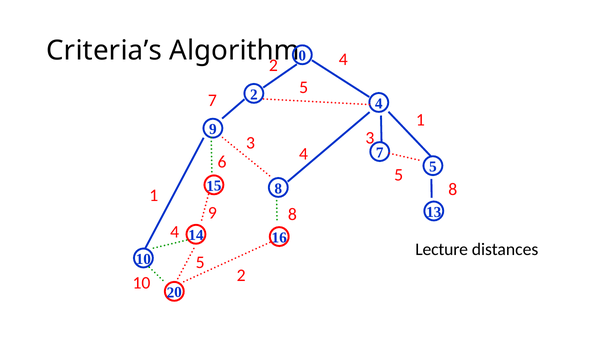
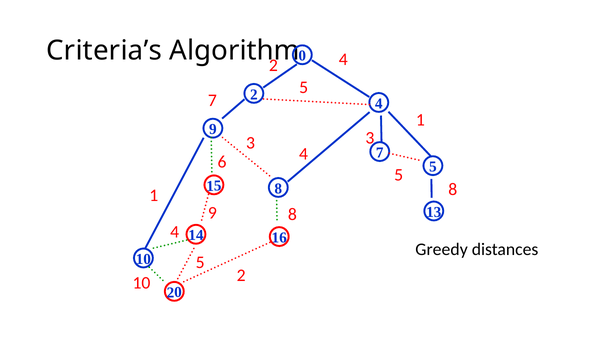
Lecture: Lecture -> Greedy (442, 250)
